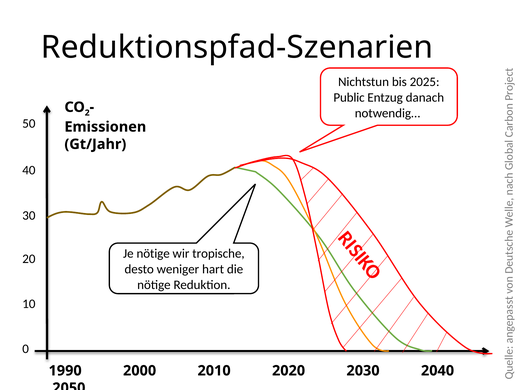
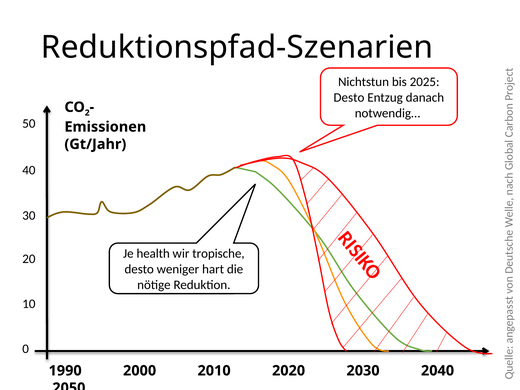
Public: Public -> Desto (349, 98)
Je nötige: nötige -> health (153, 254)
